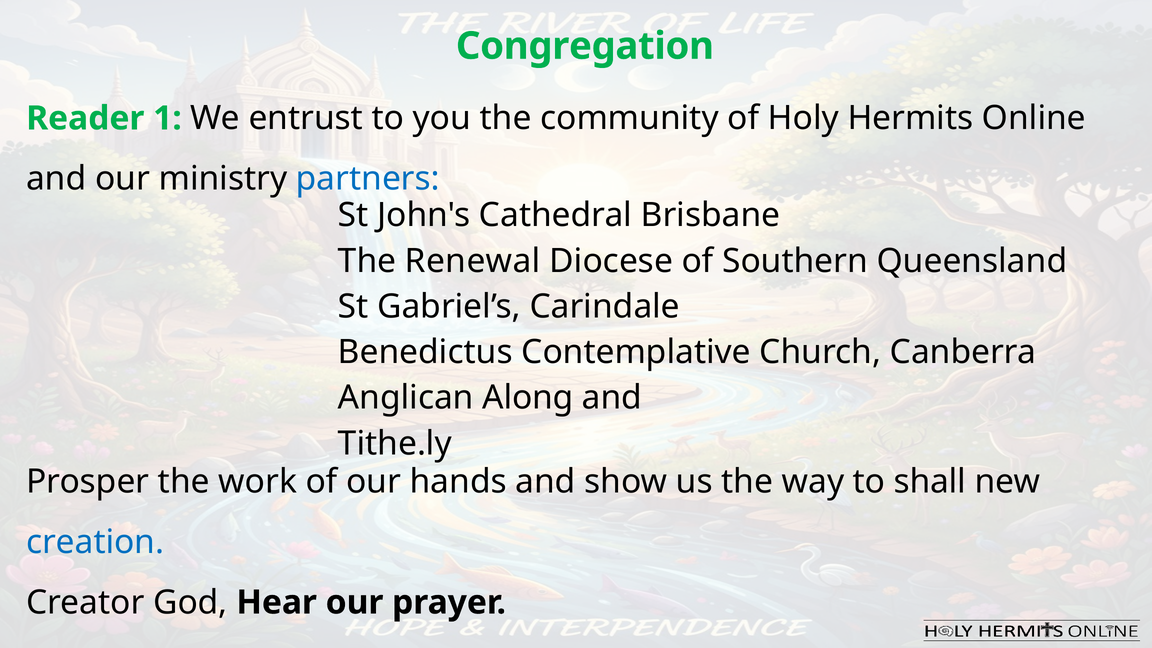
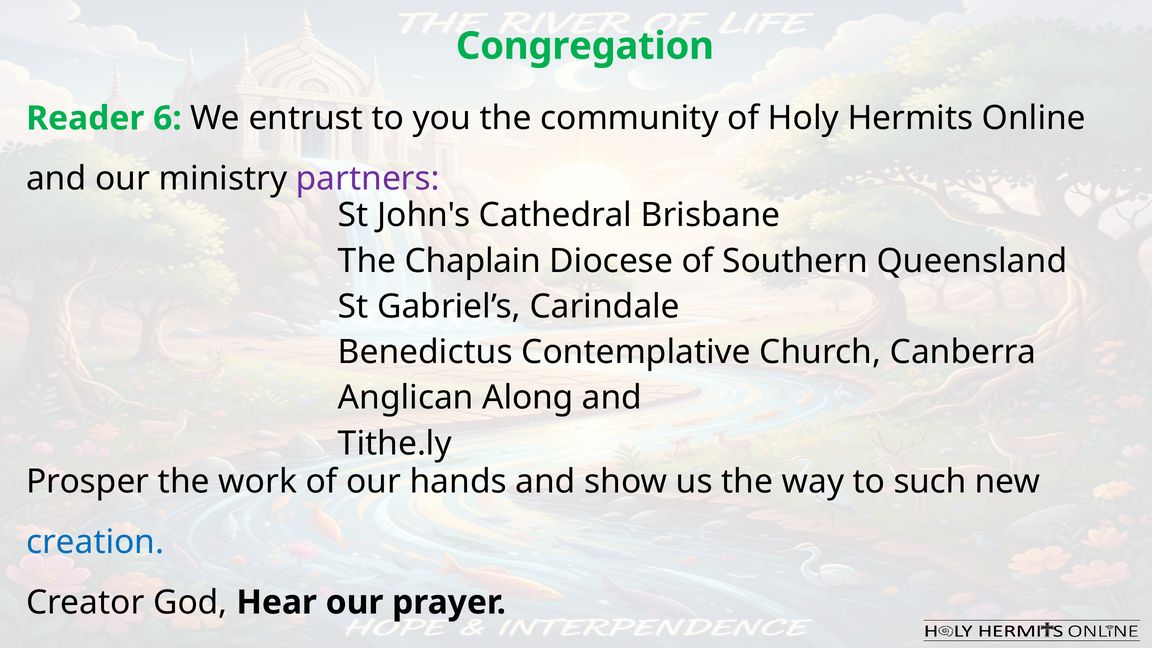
1: 1 -> 6 (167, 118)
partners colour: blue -> purple (368, 179)
Renewal: Renewal -> Chaplain (473, 261)
shall: shall -> such (930, 481)
